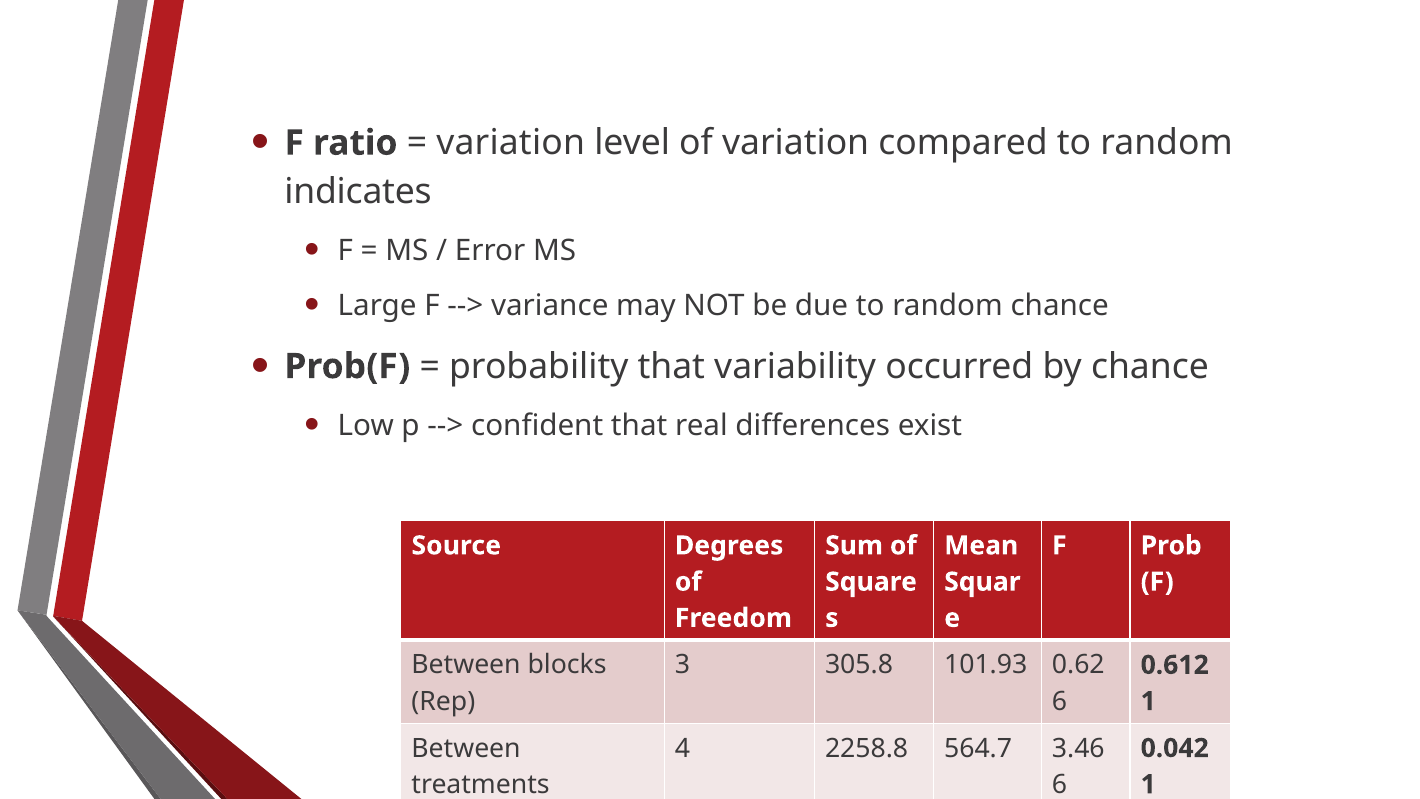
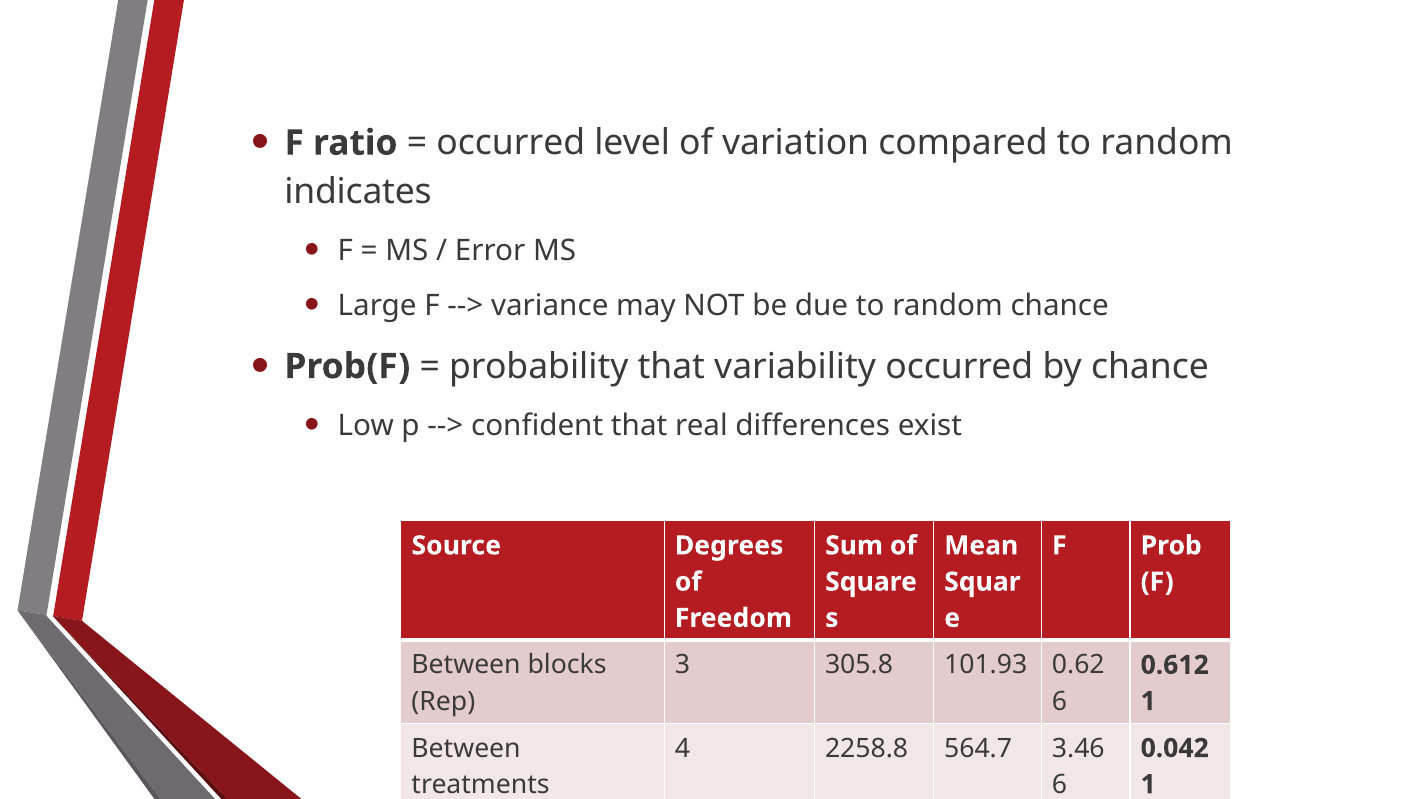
variation: variation -> occurred (511, 143)
